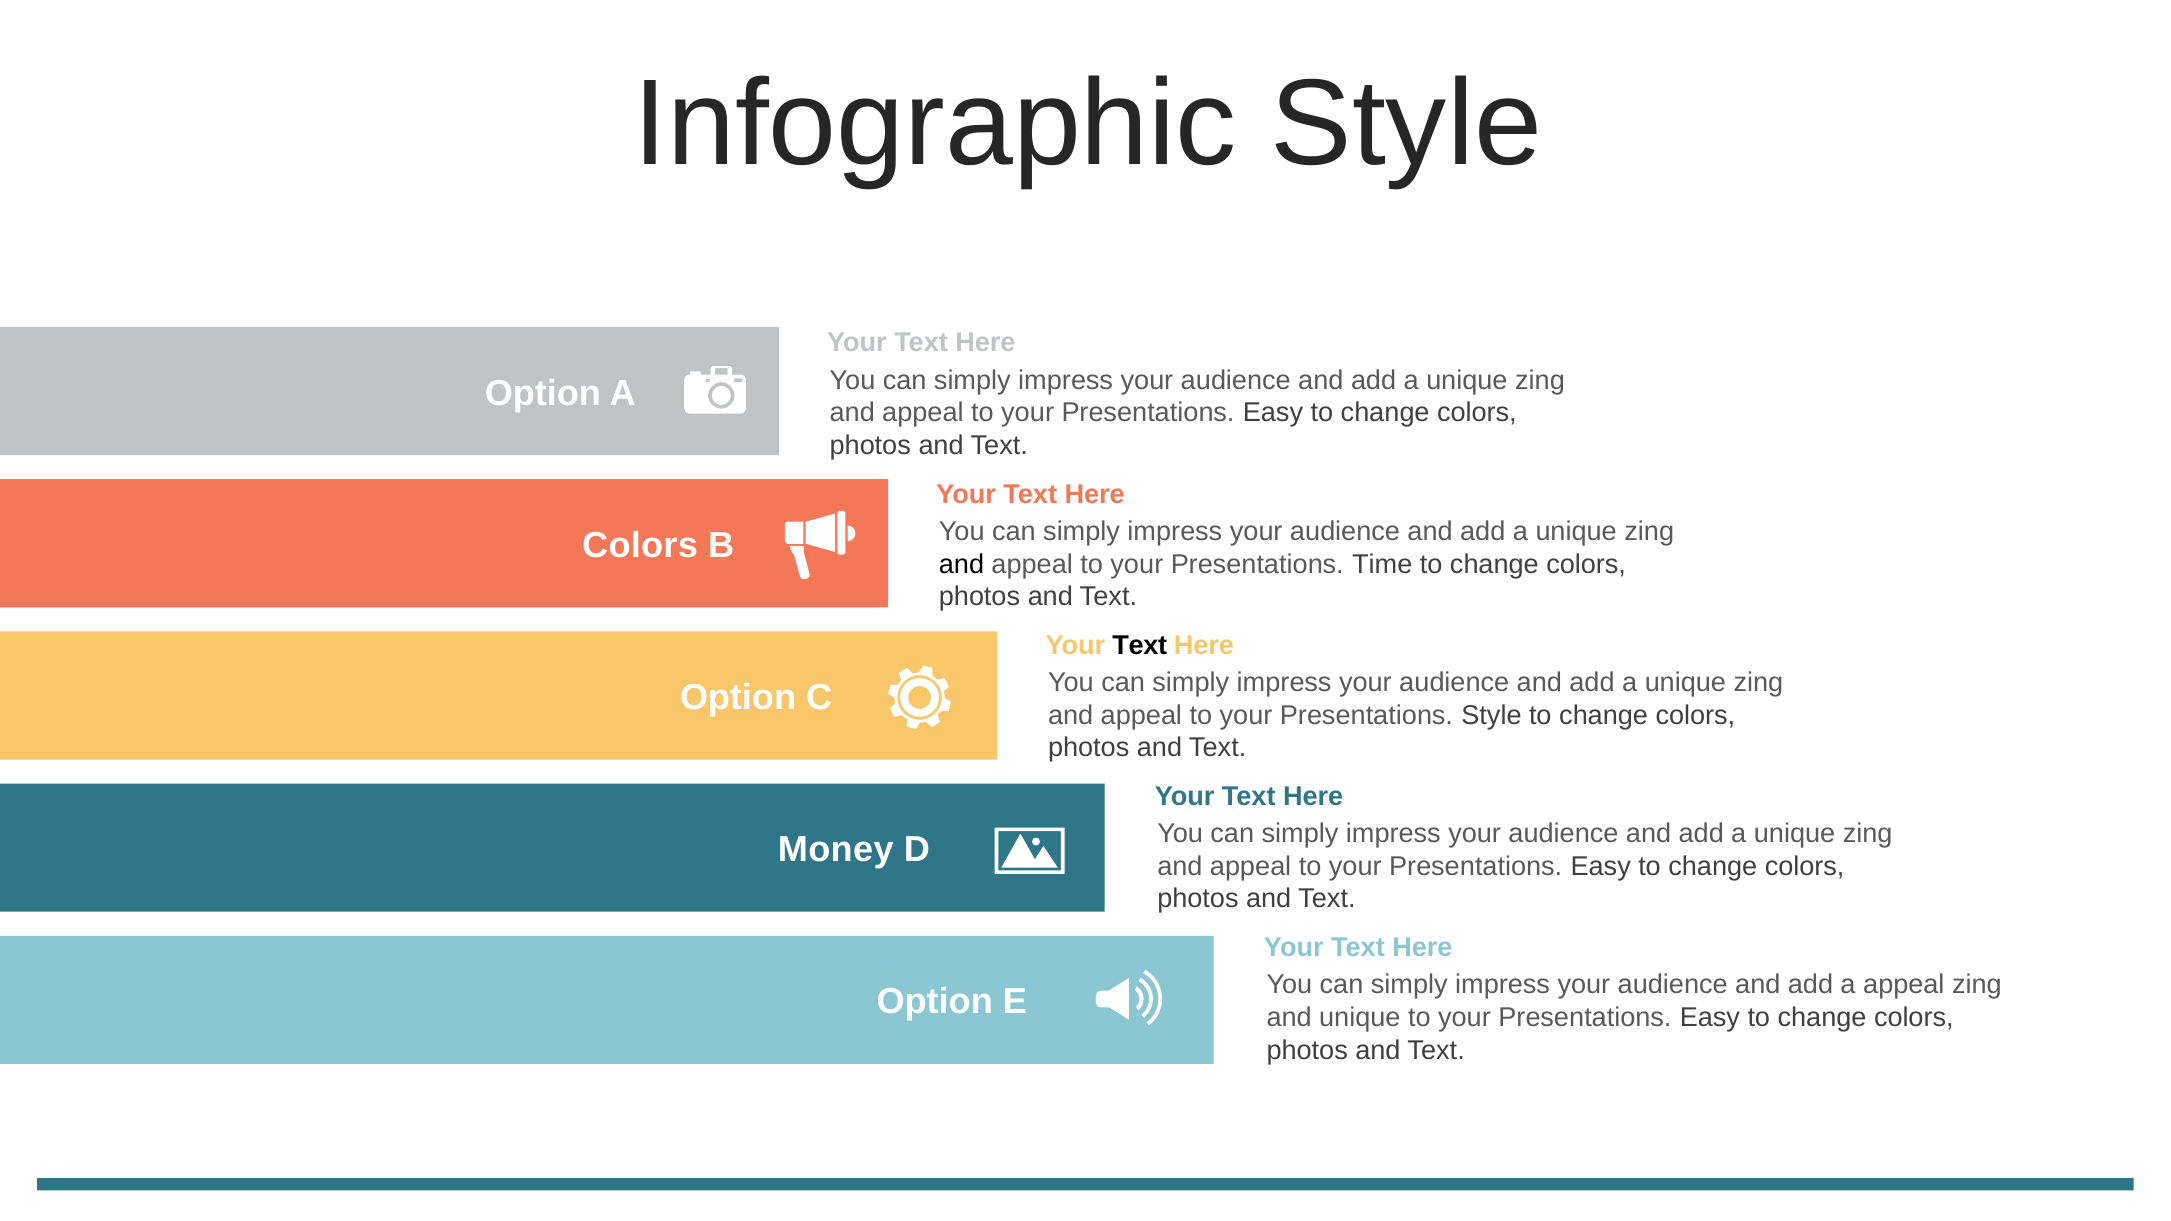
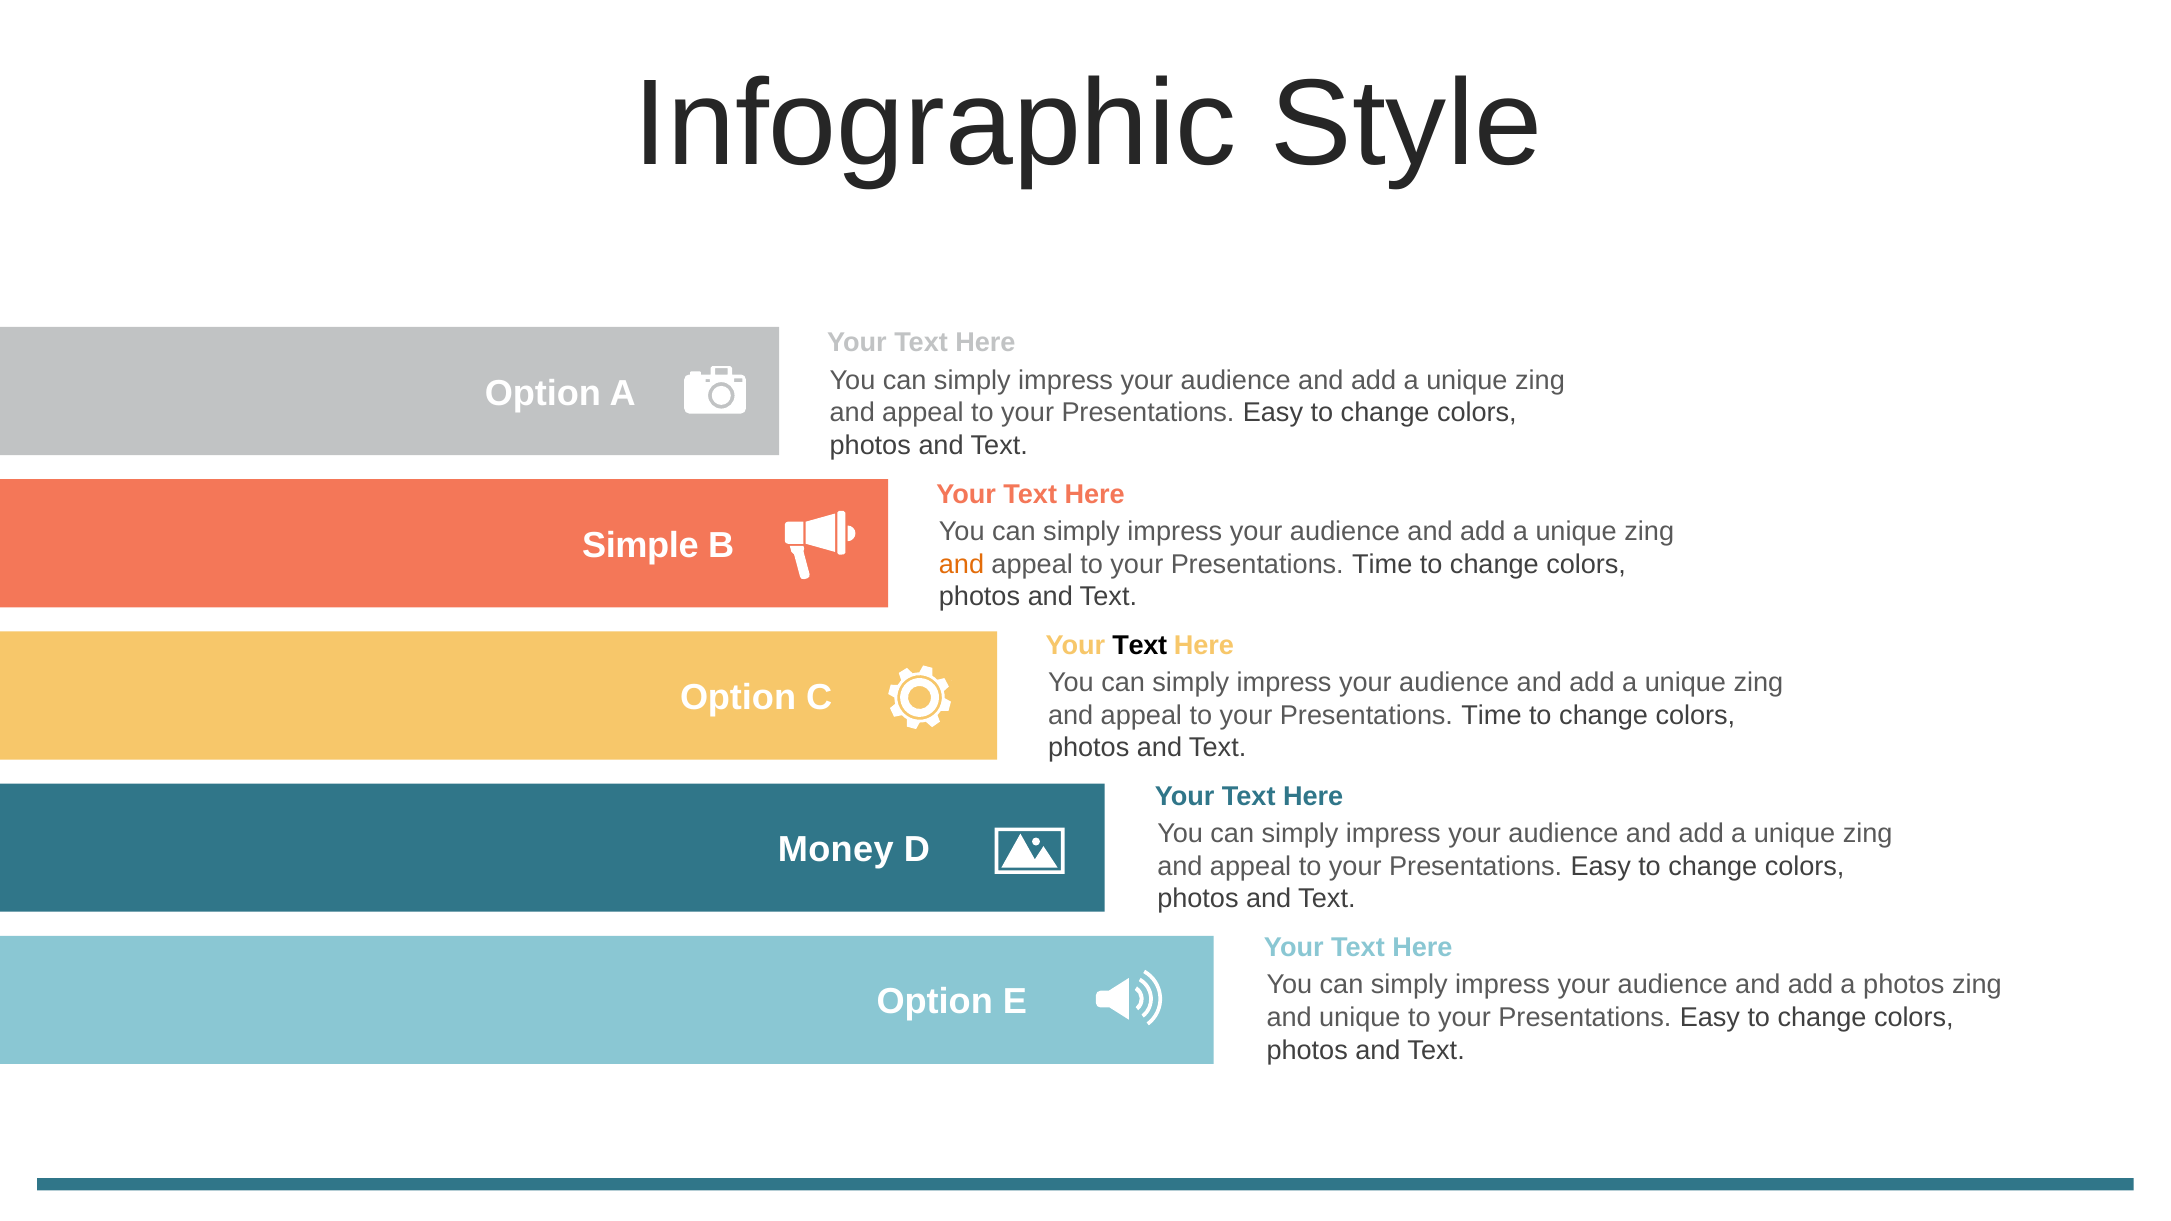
Colors: Colors -> Simple (640, 546)
and colour: black -> orange (962, 564)
Style: Style -> Time (1492, 715)
a appeal: appeal -> photos (1904, 985)
